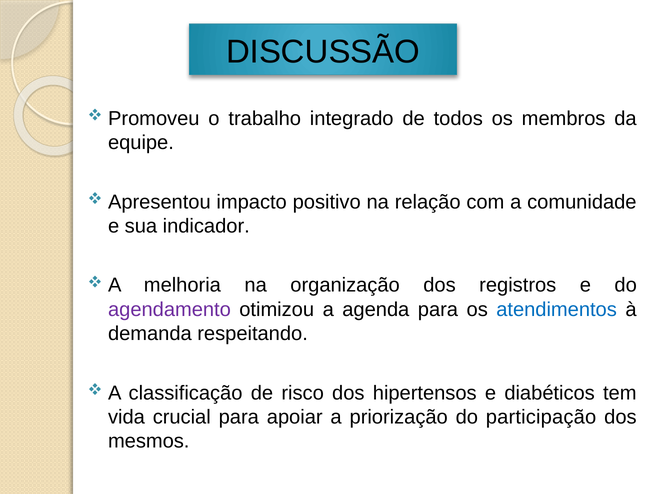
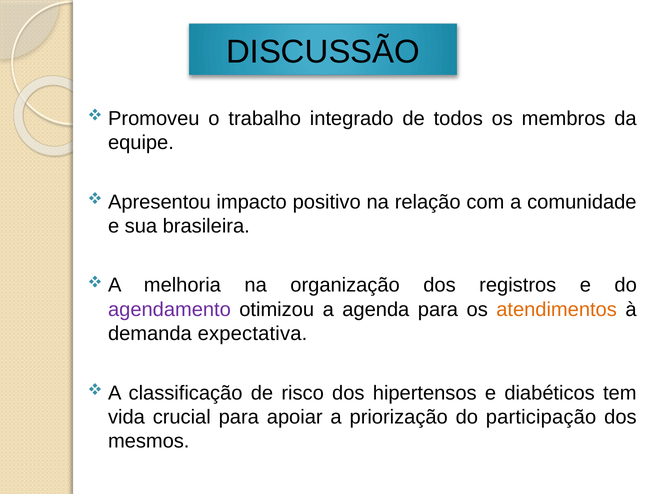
indicador: indicador -> brasileira (206, 226)
atendimentos colour: blue -> orange (557, 310)
respeitando: respeitando -> expectativa (252, 334)
